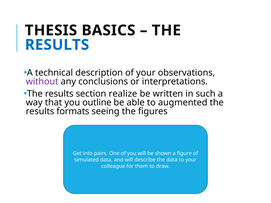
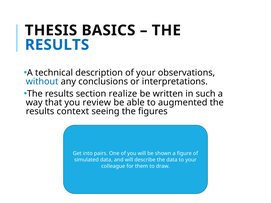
without colour: purple -> blue (42, 82)
outline: outline -> review (97, 103)
formats: formats -> context (73, 111)
